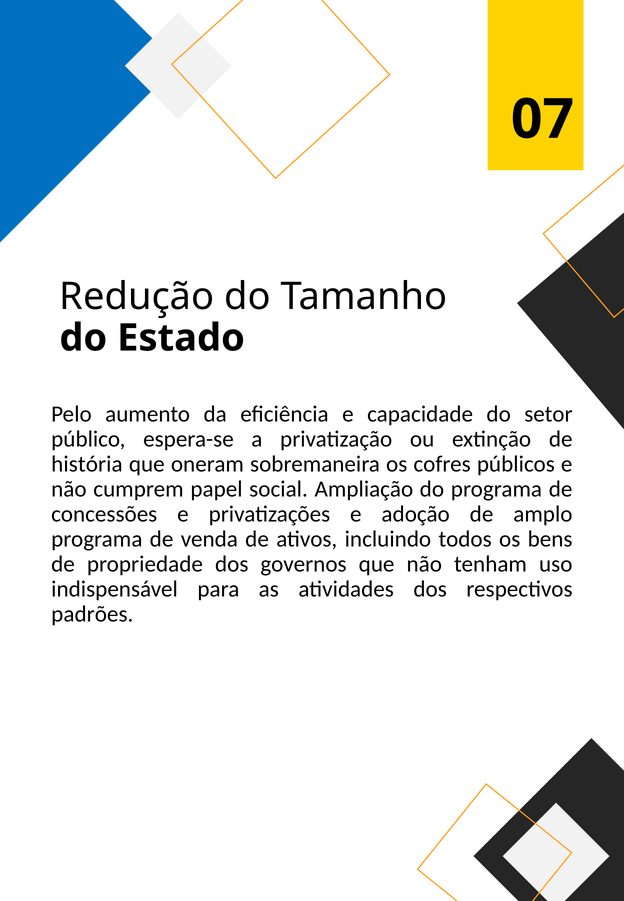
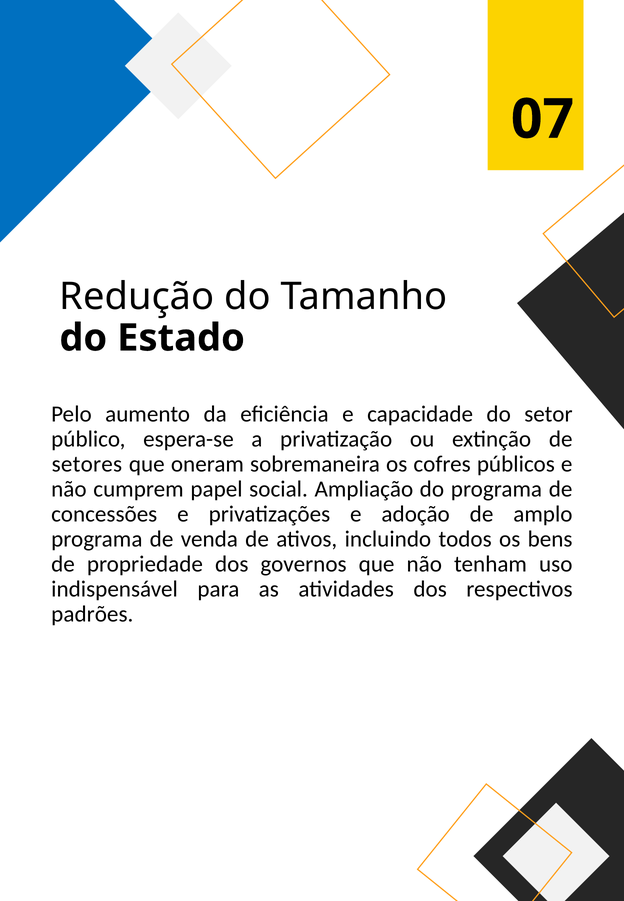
história: história -> setores (87, 464)
